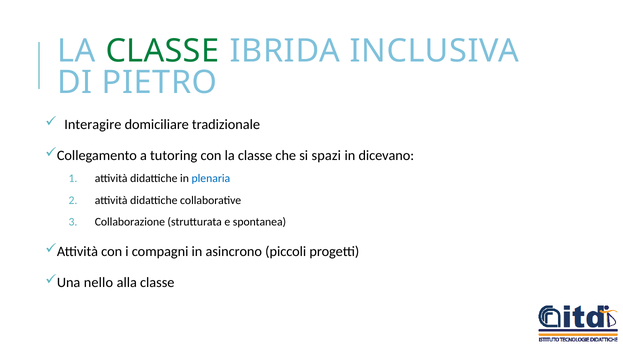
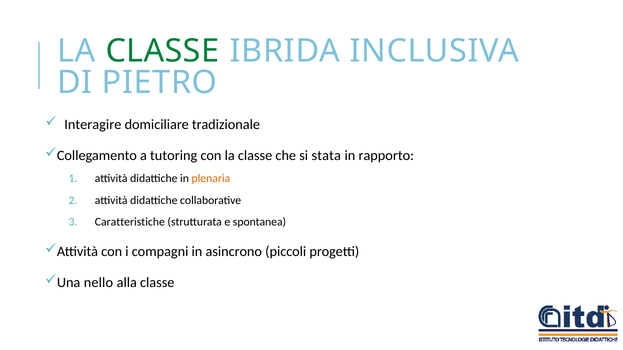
spazi: spazi -> stata (326, 156)
dicevano: dicevano -> rapporto (386, 156)
plenaria colour: blue -> orange (211, 179)
Collaborazione: Collaborazione -> Caratteristiche (130, 222)
